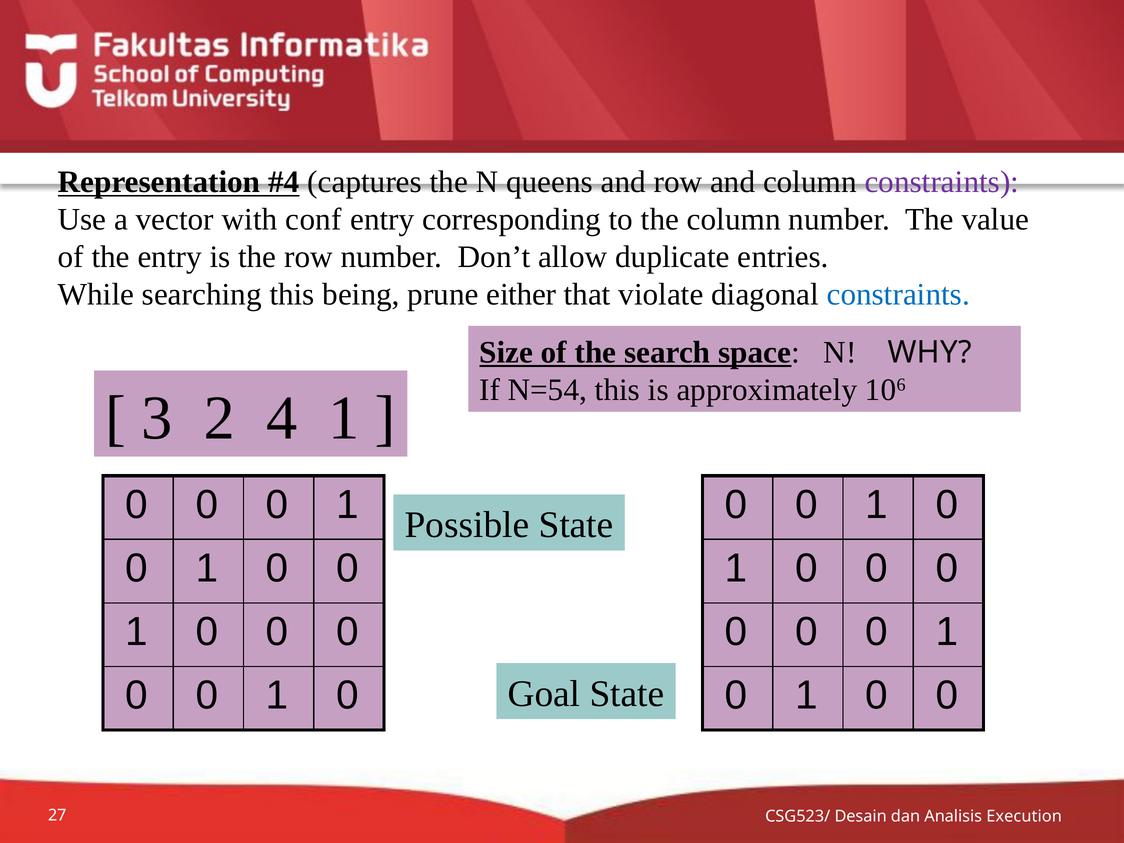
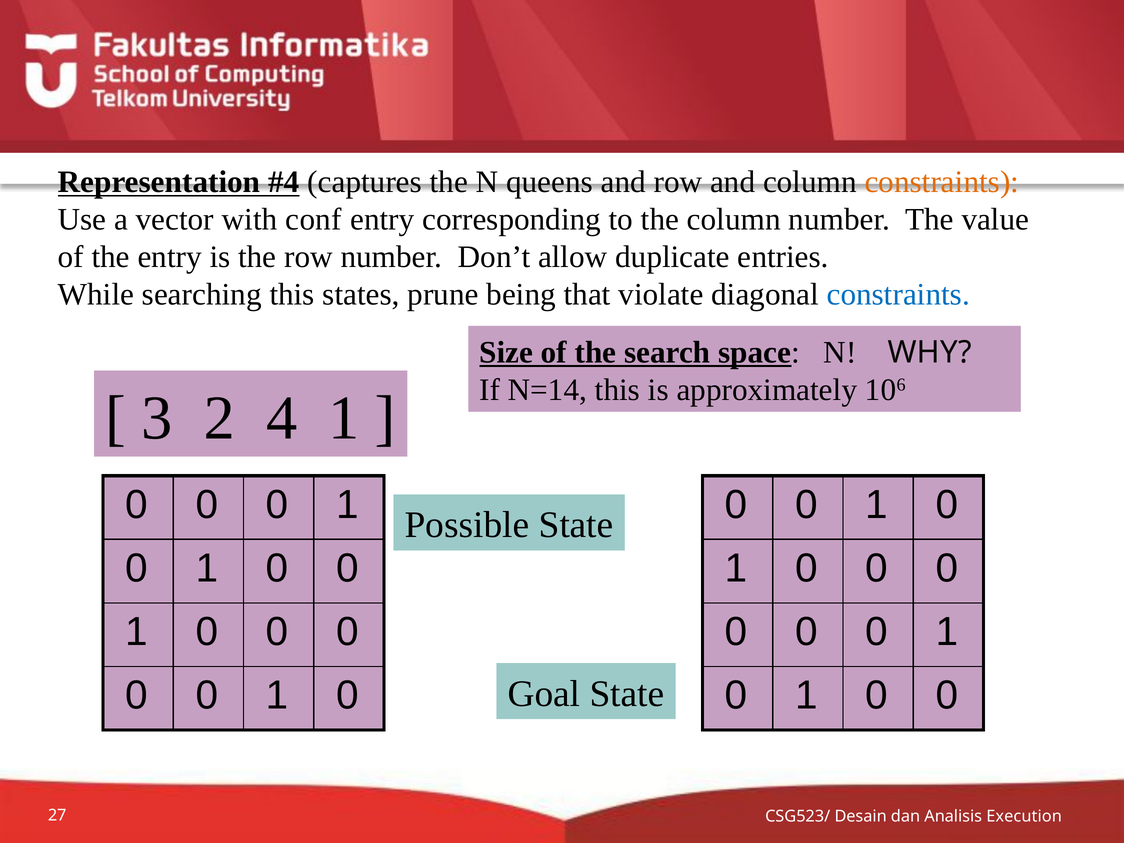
constraints colour: purple -> orange (942, 182)
being: being -> states (361, 295)
either: either -> being (521, 295)
N=54: N=54 -> N=14 (547, 390)
